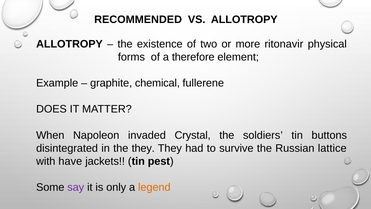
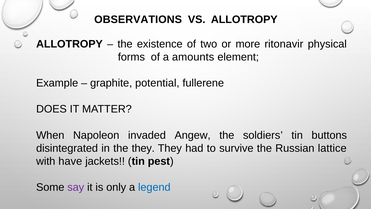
RECOMMENDED: RECOMMENDED -> OBSERVATIONS (138, 20)
therefore: therefore -> amounts (193, 57)
chemical: chemical -> potential (157, 83)
Crystal: Crystal -> Angew (193, 135)
legend colour: orange -> blue (154, 187)
